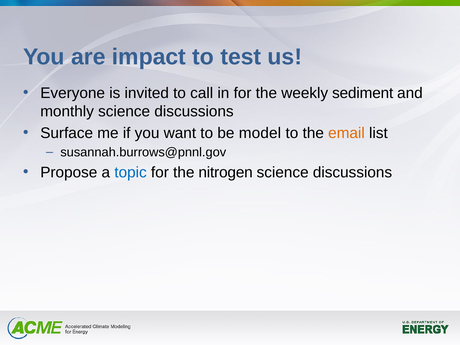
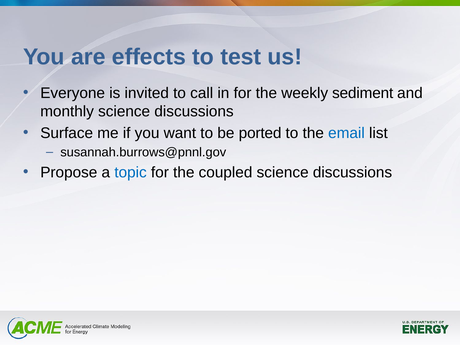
impact: impact -> effects (149, 57)
model: model -> ported (260, 133)
email colour: orange -> blue (346, 133)
nitrogen: nitrogen -> coupled (226, 172)
